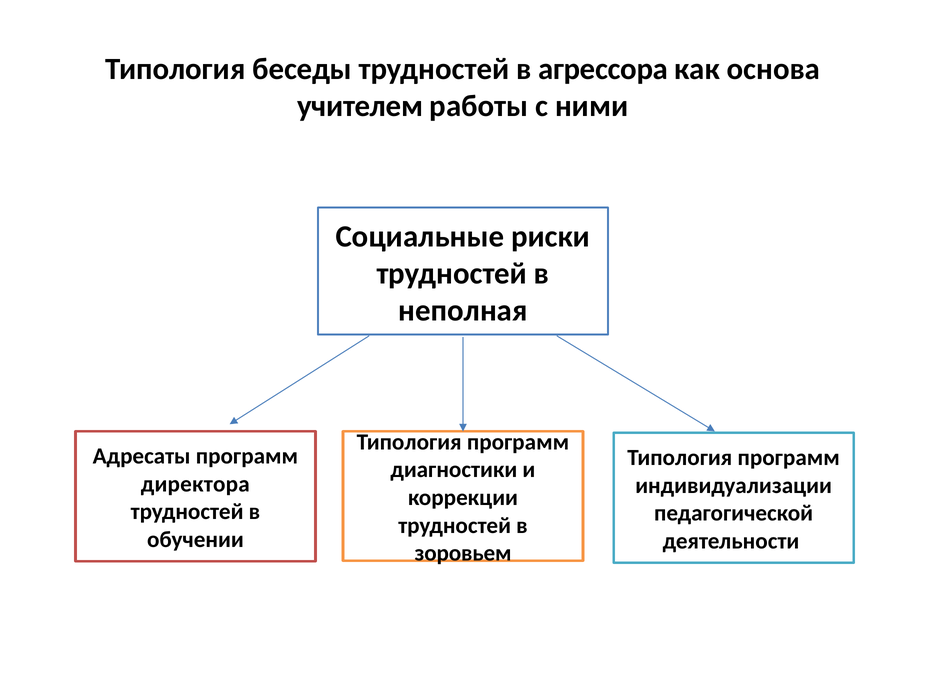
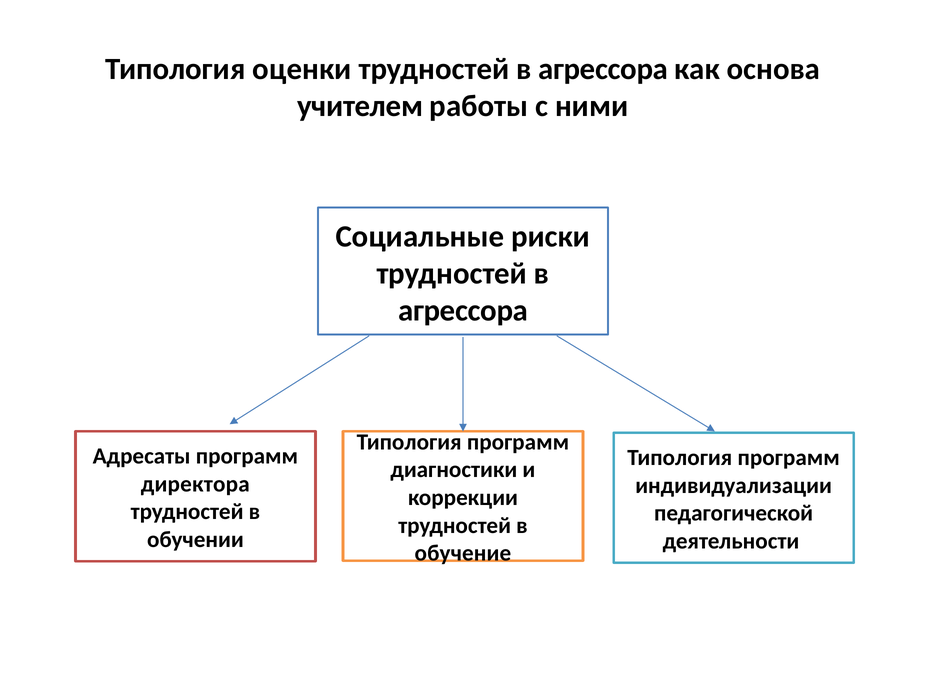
беседы: беседы -> оценки (302, 69)
неполная: неполная -> агрессора (463, 311)
зоровьем: зоровьем -> обучение (463, 554)
